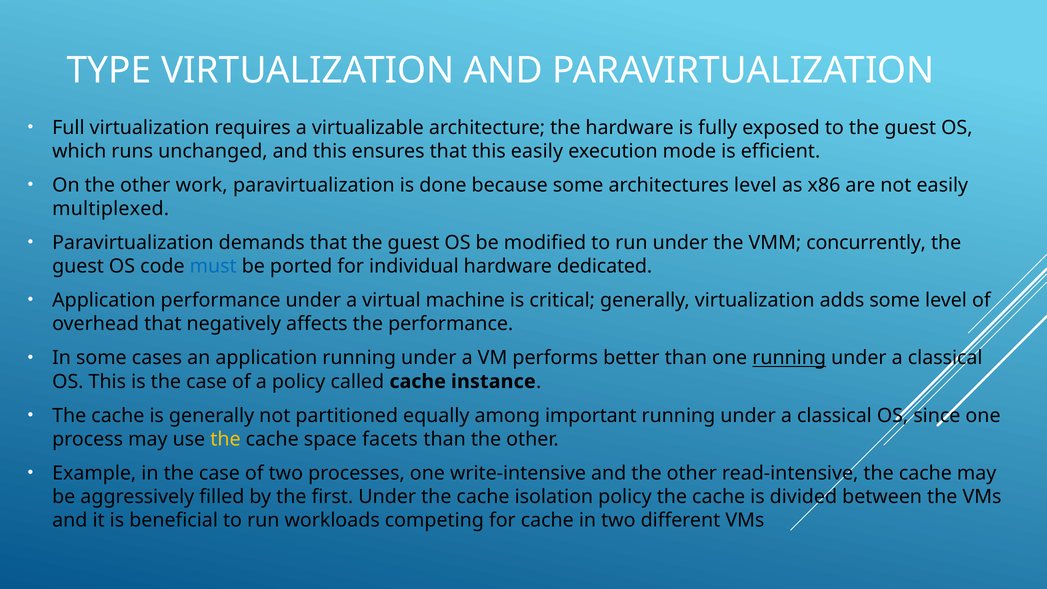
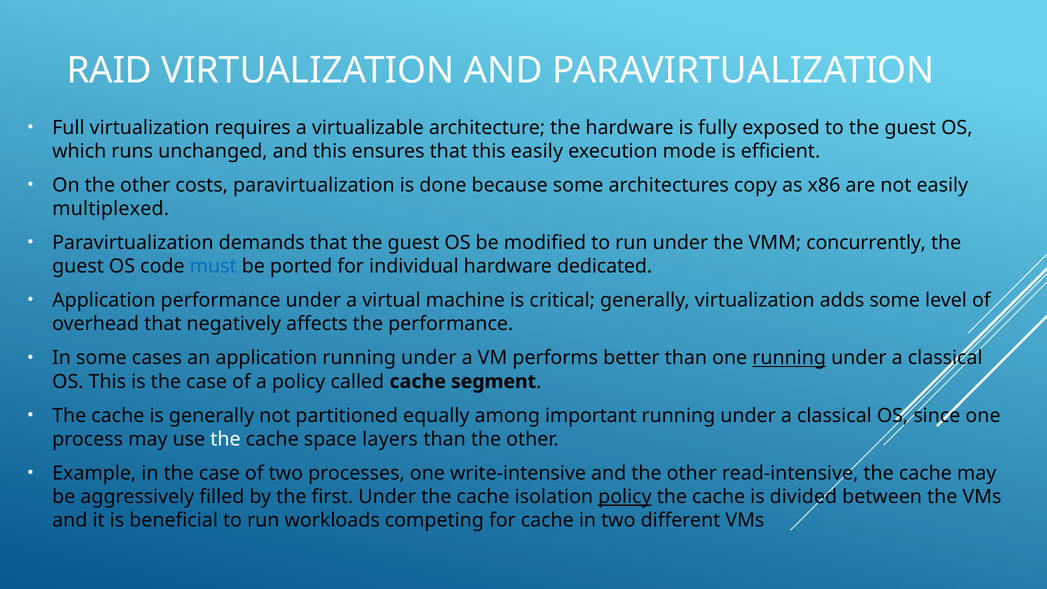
TYPE: TYPE -> RAID (109, 70)
work: work -> costs (202, 185)
architectures level: level -> copy (755, 185)
instance: instance -> segment (493, 382)
the colour: yellow -> white (225, 439)
facets: facets -> layers (390, 439)
policy underline: none -> present (625, 497)
